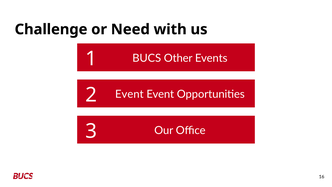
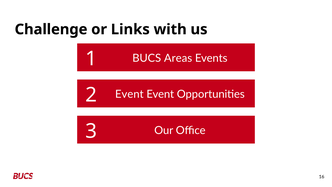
Need: Need -> Links (130, 29)
Other: Other -> Areas (178, 58)
